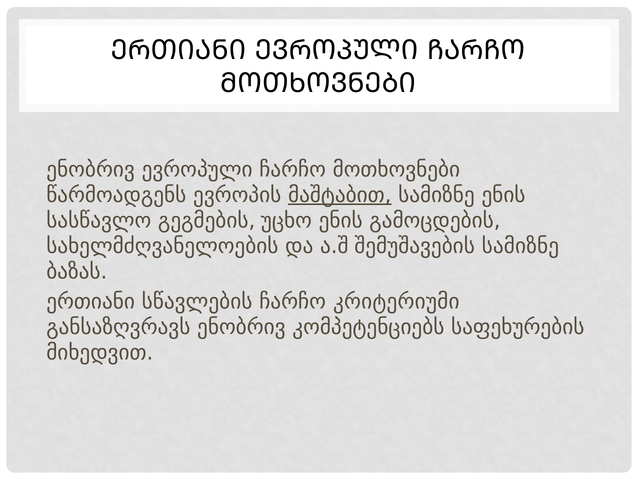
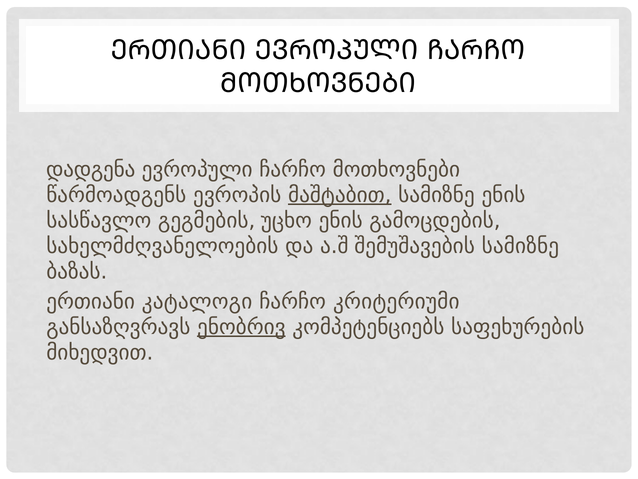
ენობრივ: ენობრივ -> დადგენა (91, 169)
სწავლების: სწავლების -> კატალოგი (197, 301)
ენობრივ underline: none -> present (241, 327)
